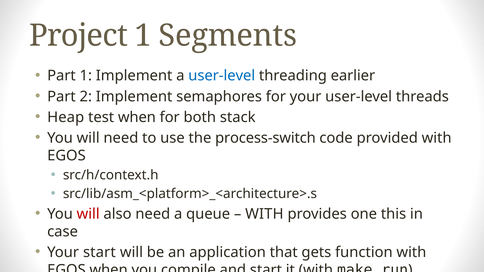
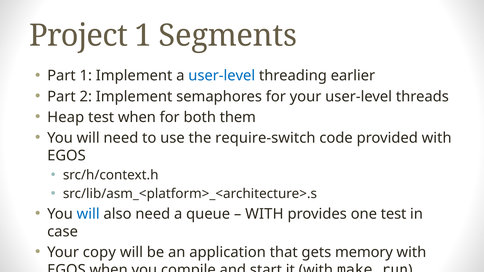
stack: stack -> them (238, 117)
process-switch: process-switch -> require-switch (265, 138)
will colour: red -> blue (88, 214)
one this: this -> test (394, 214)
Your start: start -> copy (99, 252)
function: function -> memory (364, 252)
